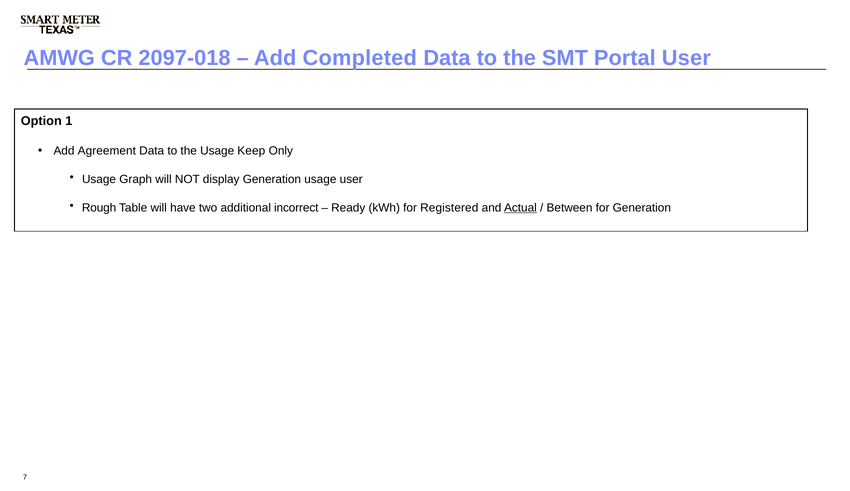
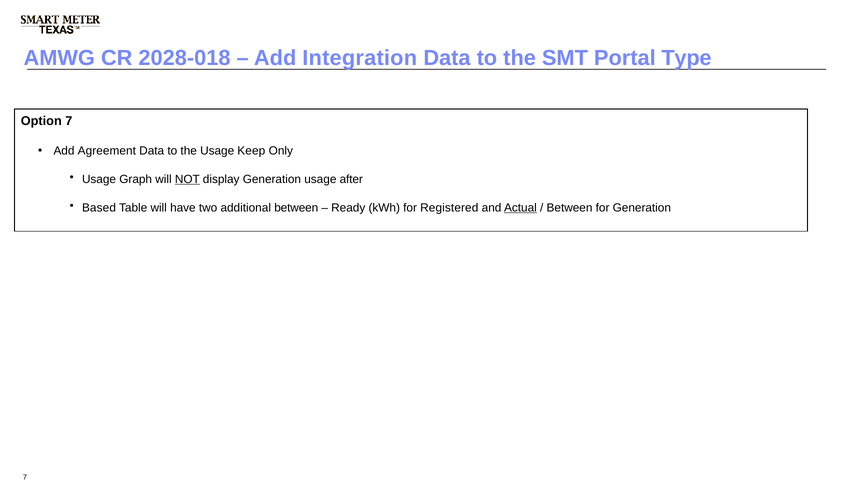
2097-018: 2097-018 -> 2028-018 (185, 58)
Completed: Completed -> Integration (360, 58)
Portal User: User -> Type (686, 58)
Option 1: 1 -> 7 (69, 121)
NOT underline: none -> present (187, 179)
usage user: user -> after (351, 179)
Rough: Rough -> Based (99, 207)
additional incorrect: incorrect -> between (296, 207)
